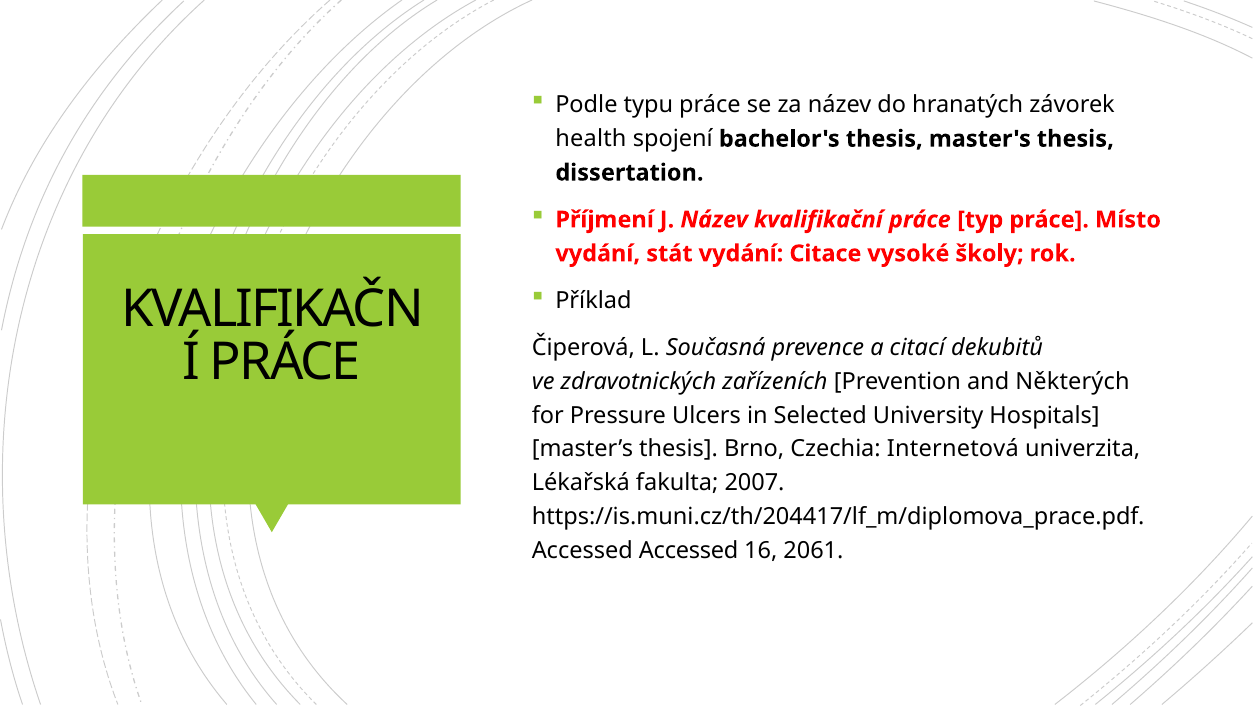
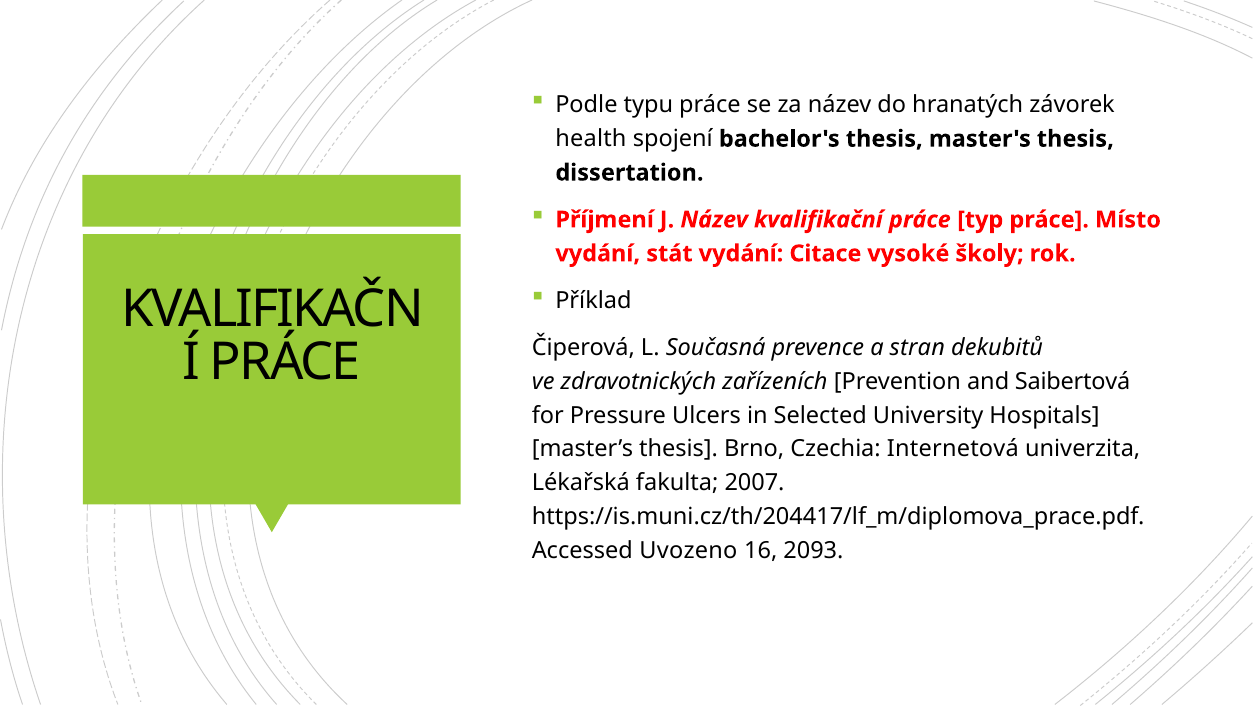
citací: citací -> stran (917, 347)
Některých: Některých -> Saibertová (1073, 381)
Accessed Accessed: Accessed -> Uvozeno (688, 551)
2061: 2061 -> 2093 (813, 551)
